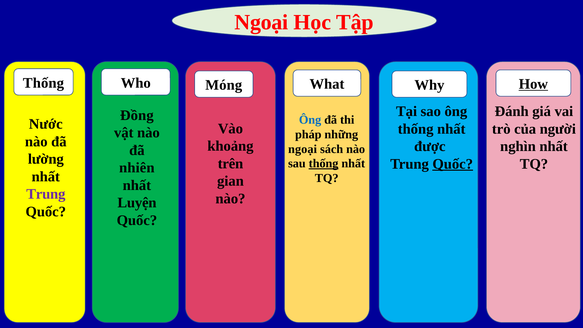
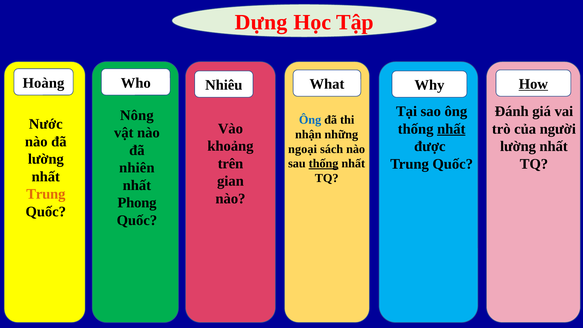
Ngoại: Ngoại -> Dựng (261, 22)
Thống: Thống -> Hoàng (43, 83)
Móng: Móng -> Nhiêu (224, 85)
Đồng: Đồng -> Nông (137, 115)
nhất underline: none -> present (451, 129)
pháp: pháp -> nhận (308, 134)
nghìn: nghìn -> lường (518, 146)
Quốc underline: present -> none (453, 164)
Trung colour: purple -> orange (46, 194)
Luyện: Luyện -> Phong (137, 203)
